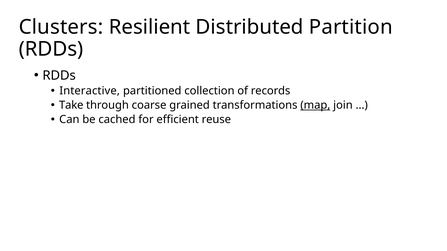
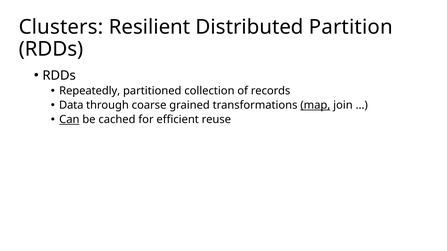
Interactive: Interactive -> Repeatedly (90, 91)
Take: Take -> Data (71, 105)
Can underline: none -> present (69, 120)
